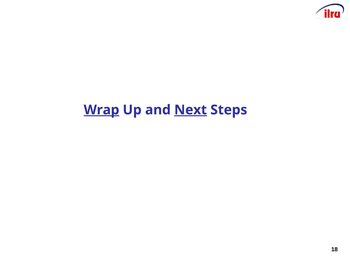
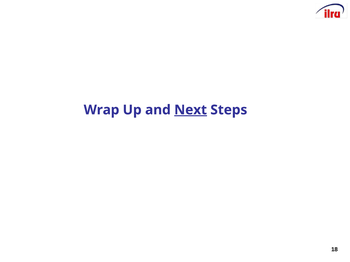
Wrap underline: present -> none (102, 110)
